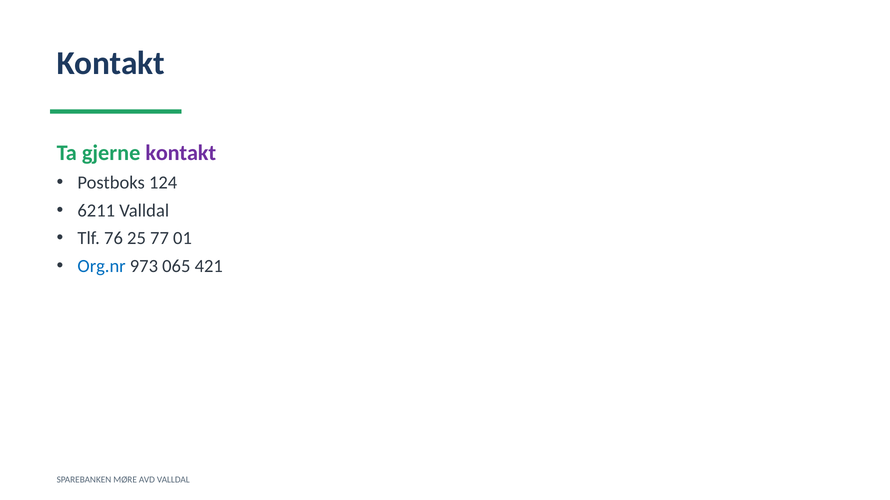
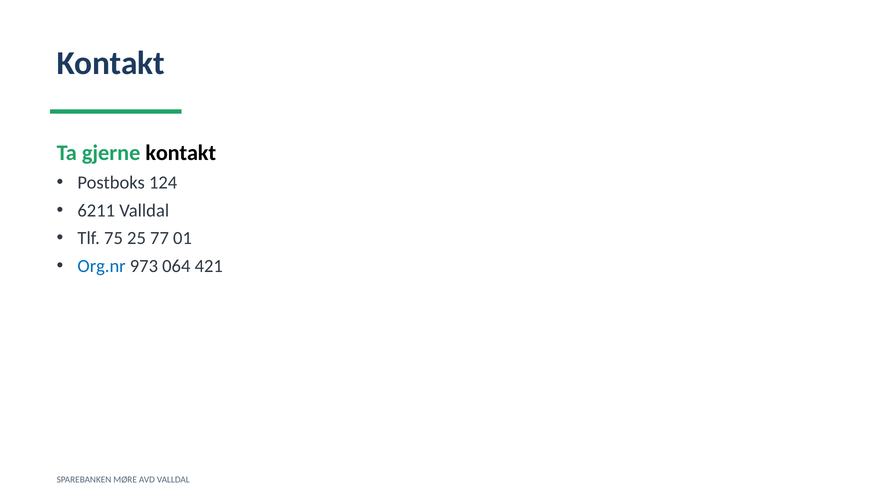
kontakt colour: purple -> black (181, 153)
76: 76 -> 75 (113, 239)
065: 065 -> 064 (176, 266)
